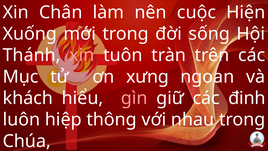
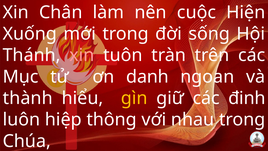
xưng: xưng -> danh (147, 77)
khách: khách -> thành (28, 98)
gìn colour: pink -> yellow (134, 98)
